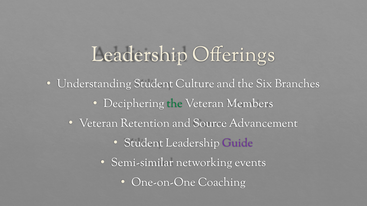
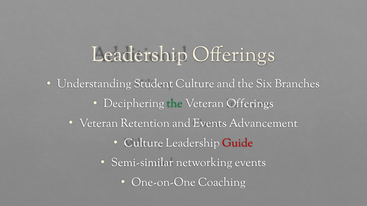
Veteran Members: Members -> Offerings (250, 104)
and Source: Source -> Events (210, 123)
Student: Student -> Culture (143, 143)
Guide colour: purple -> red (238, 143)
